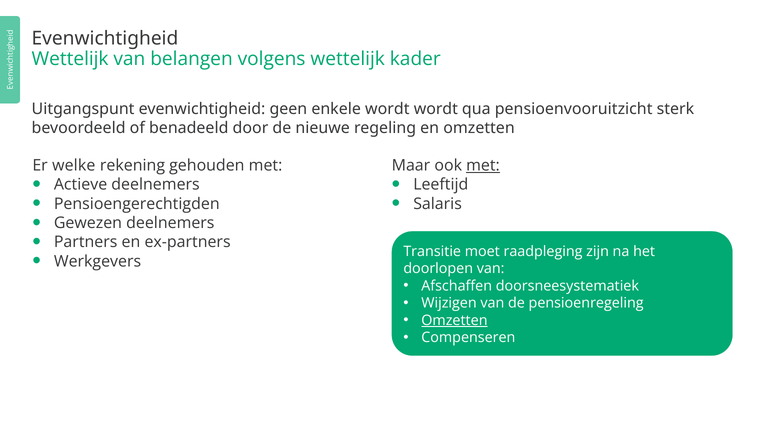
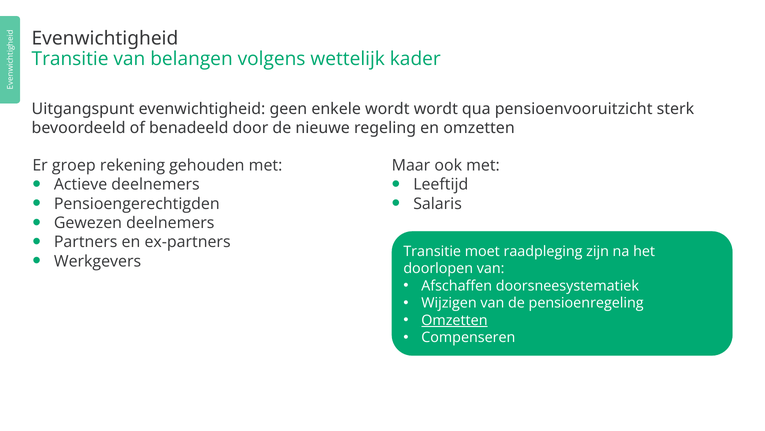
Wettelijk: Wettelijk -> Transitie (70, 59)
welke: welke -> groep (74, 165)
met underline: present -> none (483, 165)
